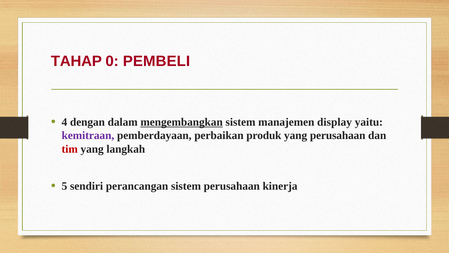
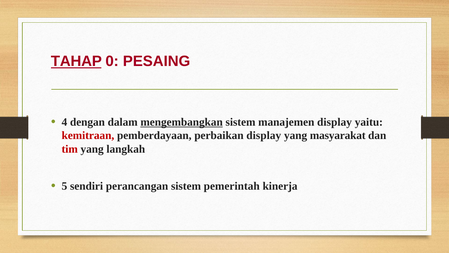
TAHAP underline: none -> present (76, 61)
PEMBELI: PEMBELI -> PESAING (157, 61)
kemitraan colour: purple -> red (88, 135)
perbaikan produk: produk -> display (264, 135)
yang perusahaan: perusahaan -> masyarakat (338, 135)
sistem perusahaan: perusahaan -> pemerintah (232, 186)
